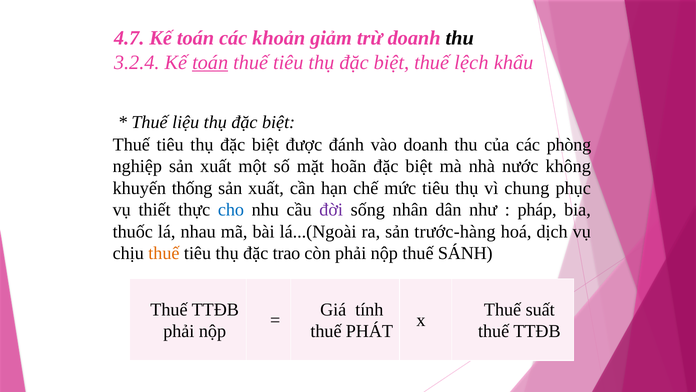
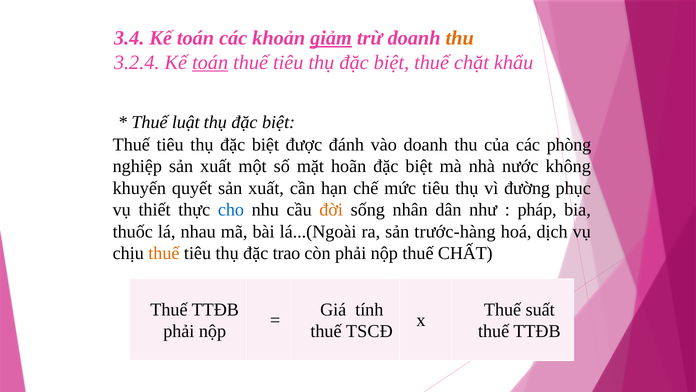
4.7: 4.7 -> 3.4 (129, 38)
giảm underline: none -> present (331, 38)
thu colour: black -> orange (460, 38)
lệch: lệch -> chặt (472, 62)
liệu: liệu -> luật (186, 122)
thống: thống -> quyết (192, 188)
chung: chung -> đường (527, 188)
đời colour: purple -> orange (331, 210)
SÁNH: SÁNH -> CHẤT (465, 253)
PHÁT: PHÁT -> TSCĐ (369, 331)
